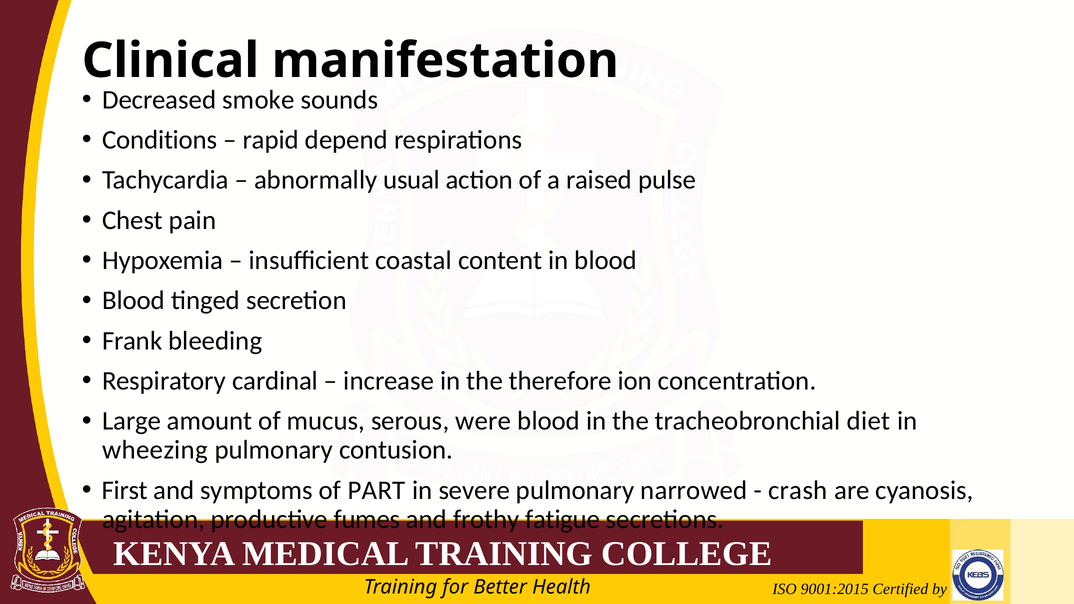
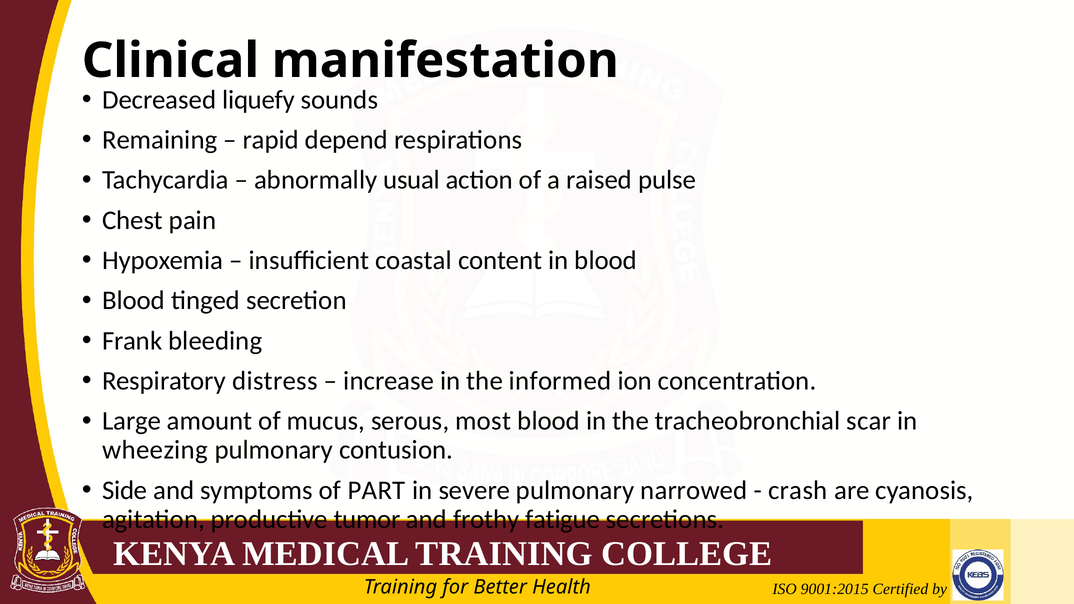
smoke: smoke -> liquefy (259, 100)
Conditions: Conditions -> Remaining (160, 140)
cardinal: cardinal -> distress (275, 381)
therefore: therefore -> informed (560, 381)
were: were -> most (483, 421)
diet: diet -> scar (869, 421)
First: First -> Side (125, 490)
fumes: fumes -> tumor (367, 519)
